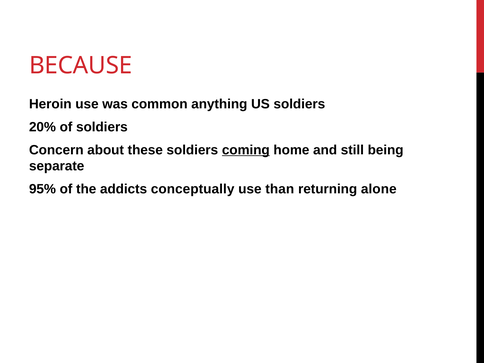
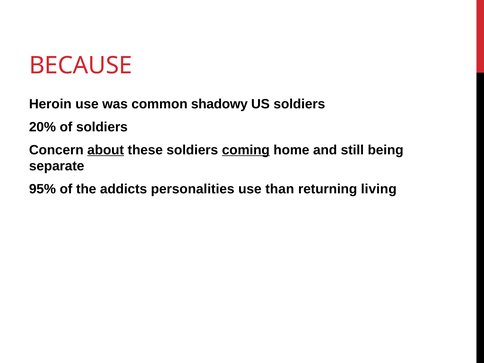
anything: anything -> shadowy (219, 104)
about underline: none -> present (106, 150)
conceptually: conceptually -> personalities (193, 189)
alone: alone -> living (379, 189)
